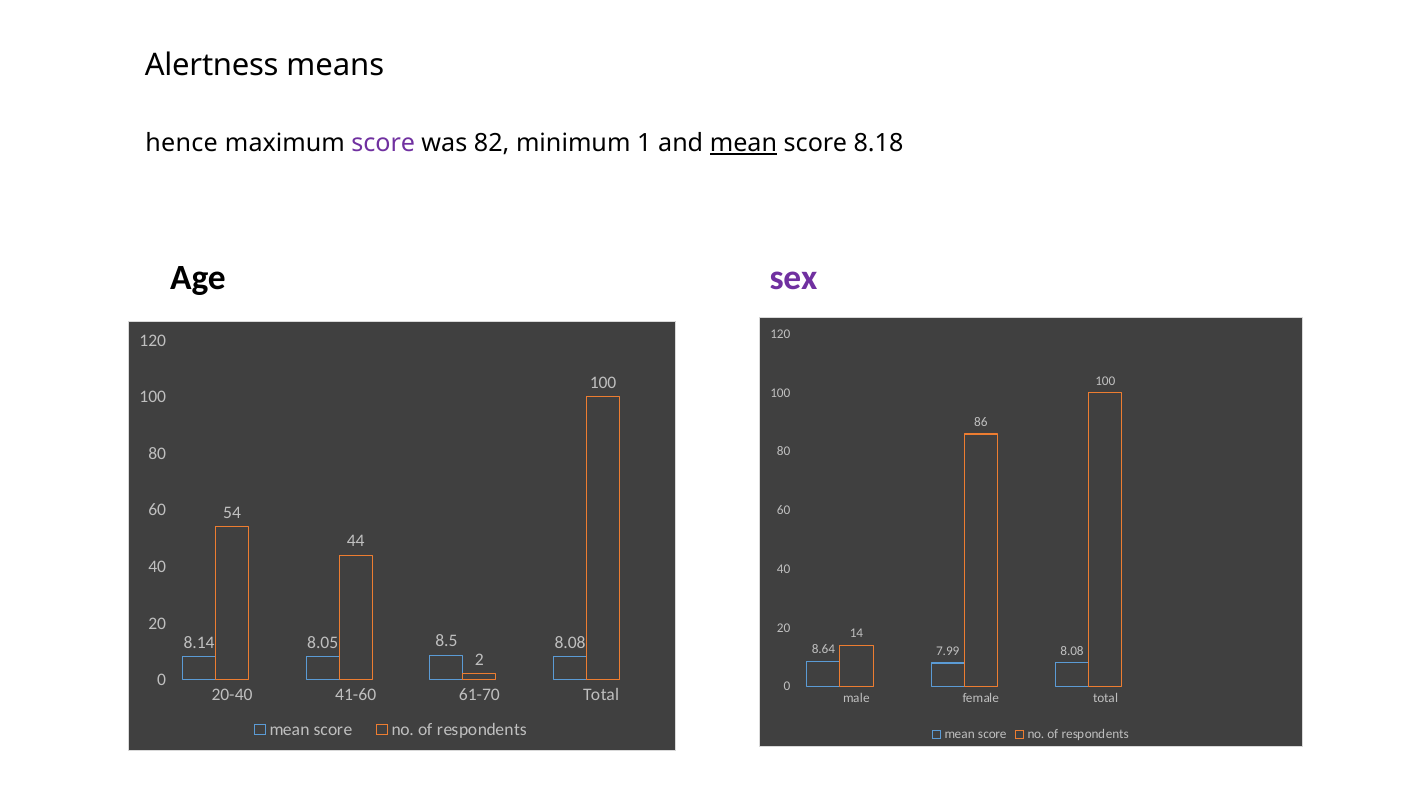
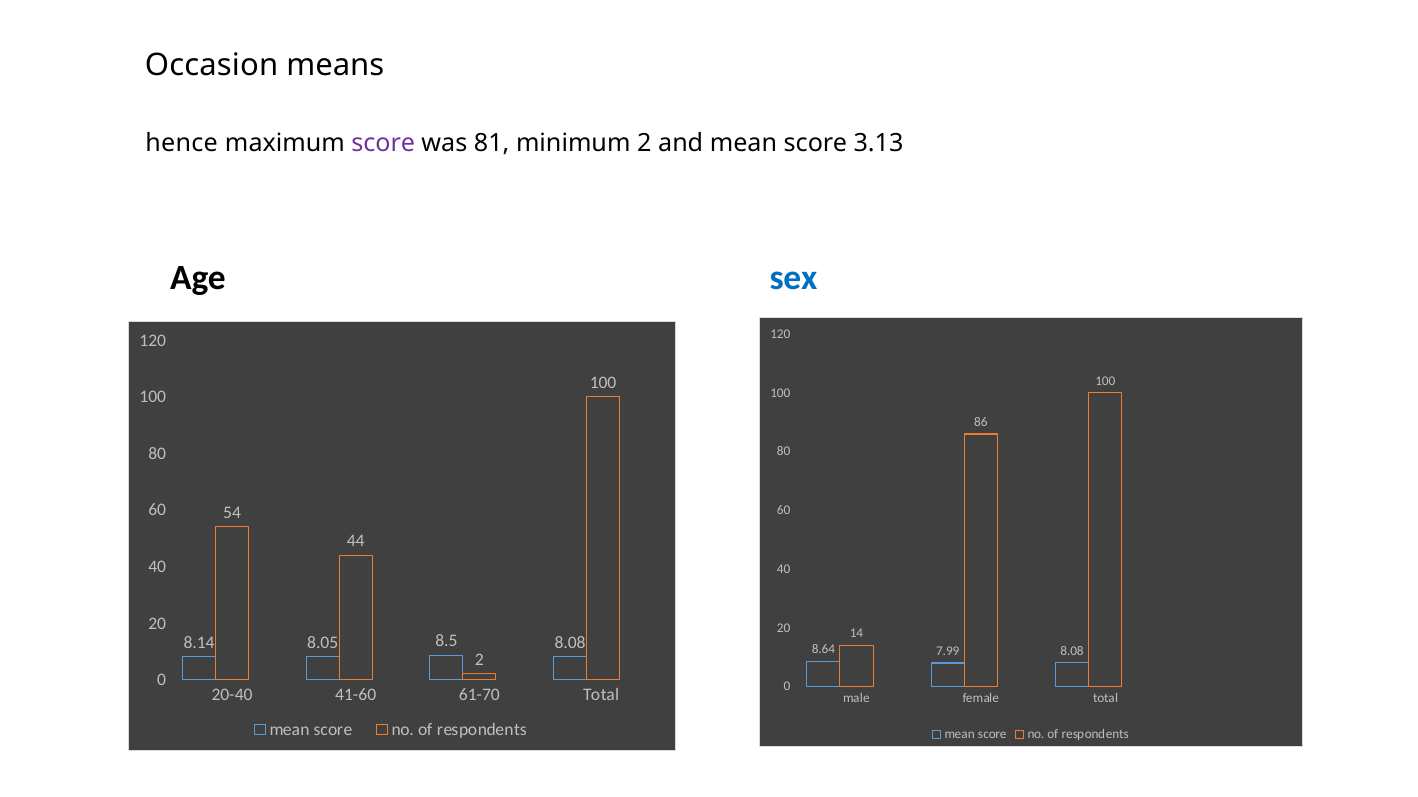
Alertness: Alertness -> Occasion (212, 65)
82: 82 -> 81 (492, 143)
minimum 1: 1 -> 2 (644, 143)
mean underline: present -> none (743, 143)
8.18: 8.18 -> 3.13 (879, 143)
sex colour: purple -> blue (793, 278)
